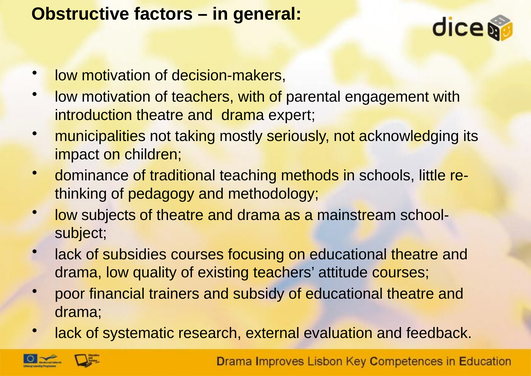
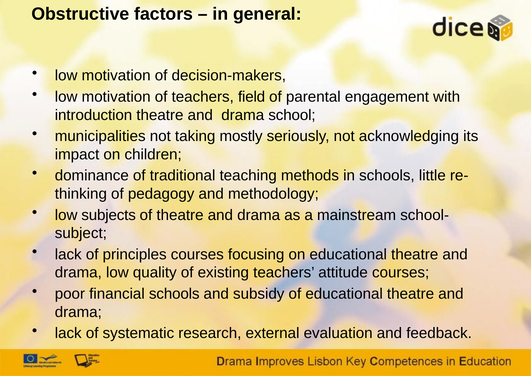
teachers with: with -> field (252, 97)
expert: expert -> school (292, 115)
subsidies: subsidies -> principles (135, 254)
financial trainers: trainers -> schools (174, 293)
